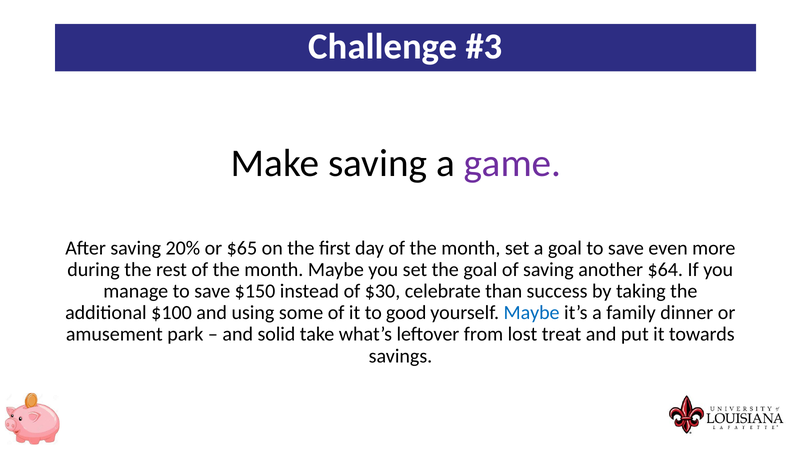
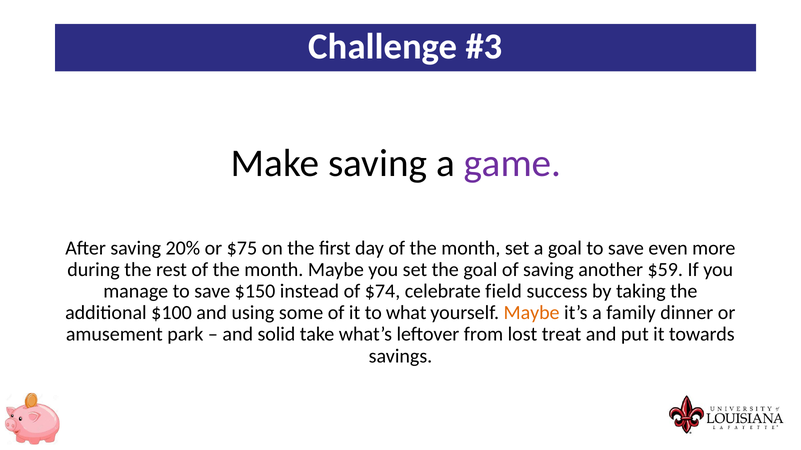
$65: $65 -> $75 (242, 248)
$64: $64 -> $59 (665, 270)
$30: $30 -> $74 (383, 292)
than: than -> field (504, 292)
good: good -> what (406, 313)
Maybe colour: blue -> orange (532, 313)
